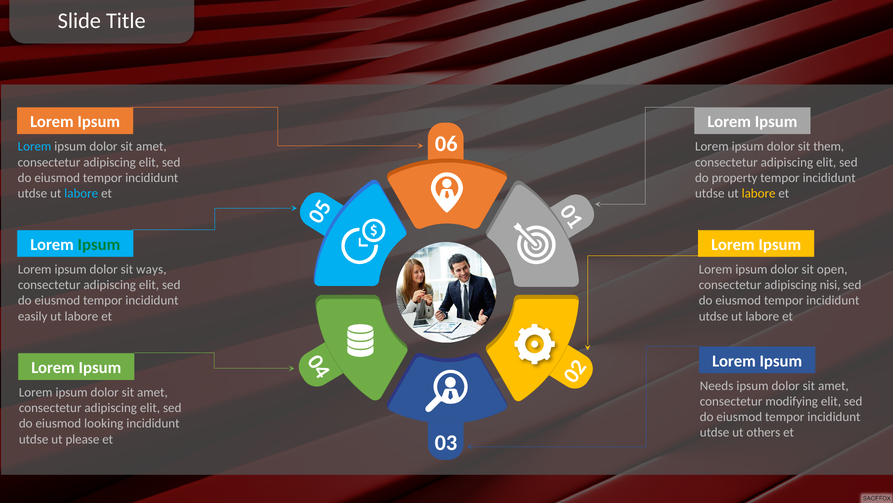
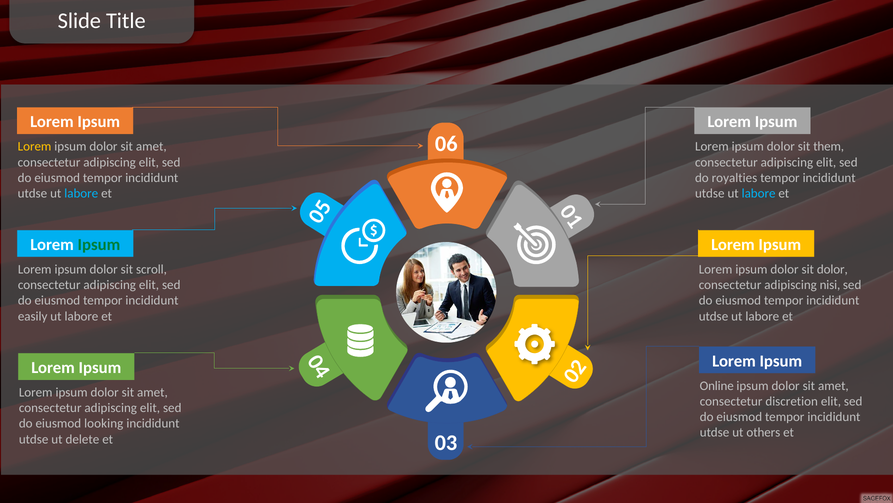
Lorem colour: light blue -> yellow (35, 146)
property: property -> royalties (734, 178)
labore colour: yellow -> light blue (759, 193)
ways: ways -> scroll (151, 269)
sit open: open -> dolor (832, 269)
Needs: Needs -> Online (717, 385)
modifying: modifying -> discretion (792, 401)
please: please -> delete (82, 439)
